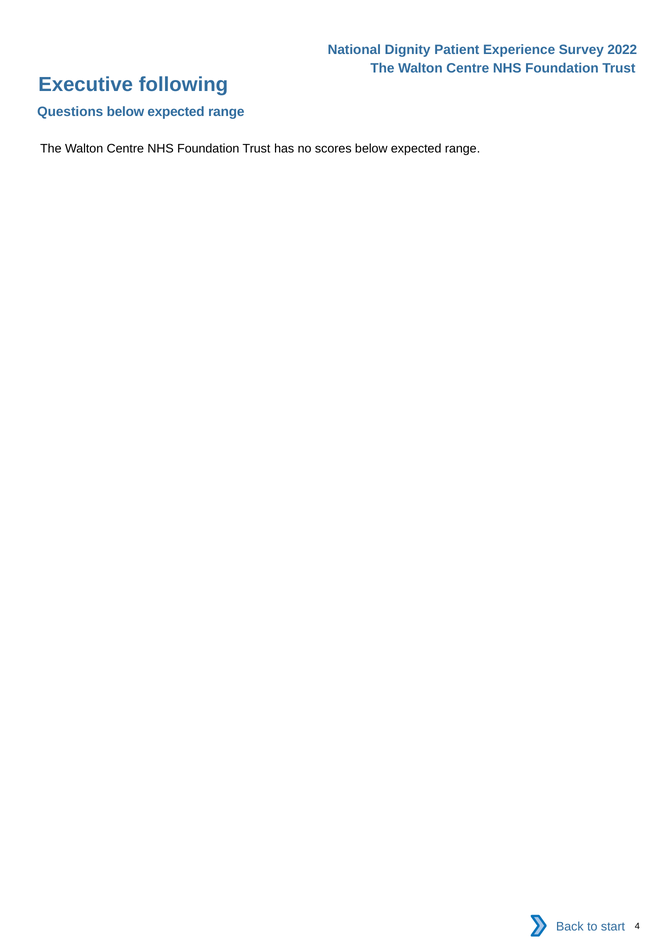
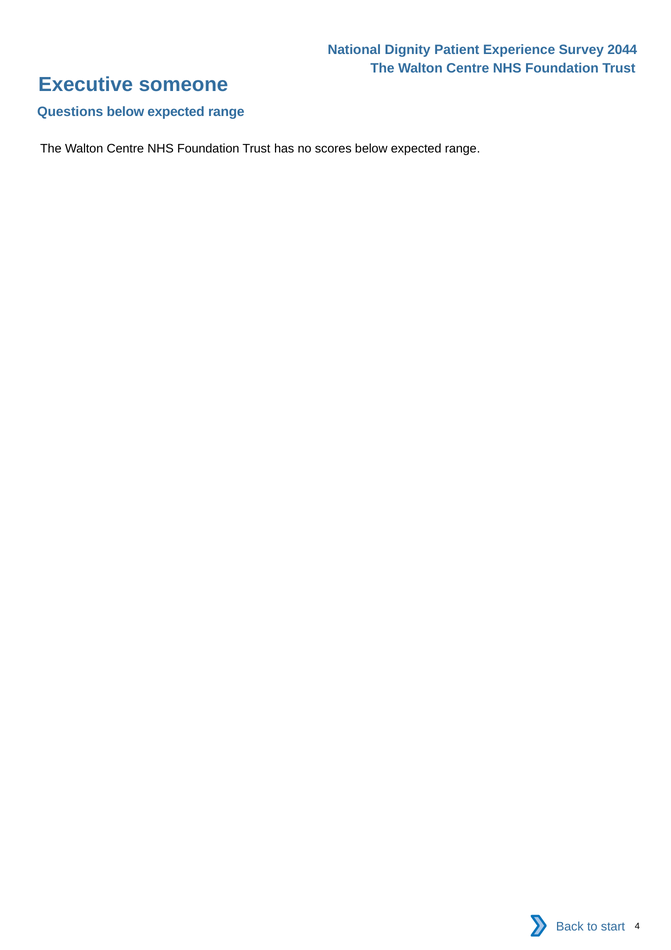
2022: 2022 -> 2044 (622, 50)
following: following -> someone (183, 85)
